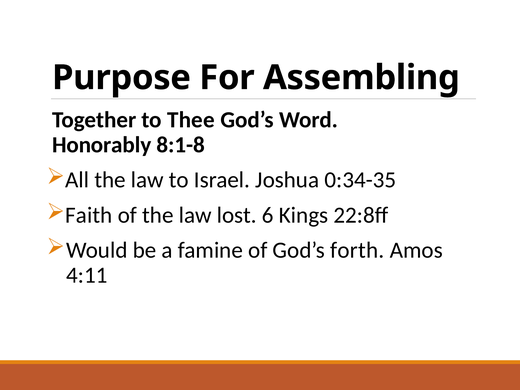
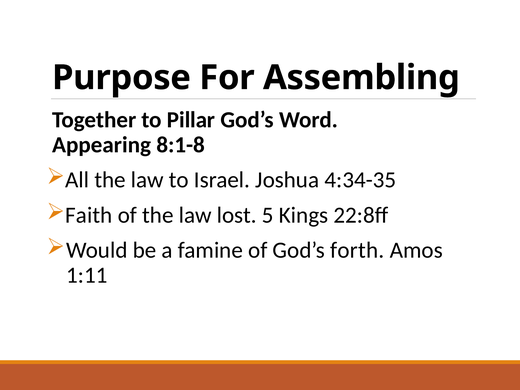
Thee: Thee -> Pillar (191, 120)
Honorably: Honorably -> Appearing (102, 145)
0:34-35: 0:34-35 -> 4:34-35 (360, 180)
6: 6 -> 5 (268, 215)
4:11: 4:11 -> 1:11 (87, 275)
